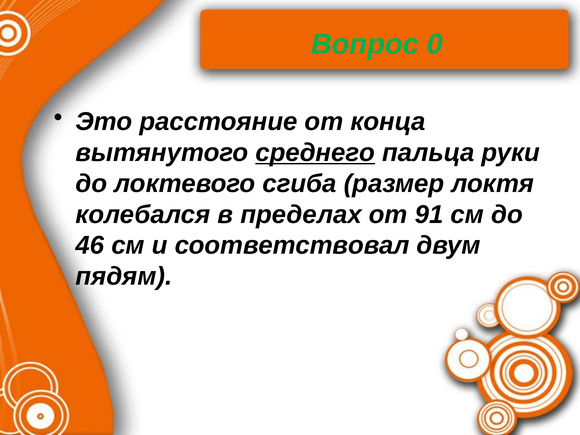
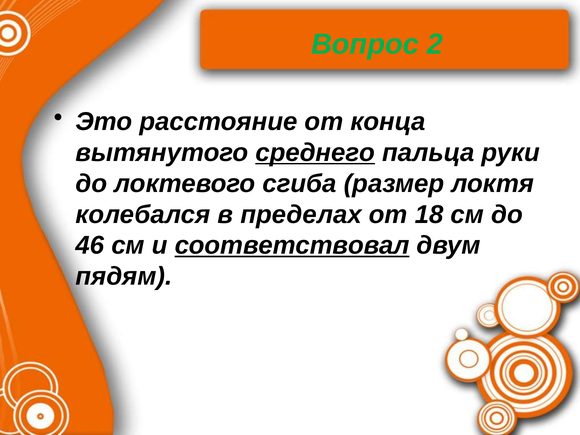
0: 0 -> 2 (435, 44)
91: 91 -> 18 (429, 214)
соответствовал underline: none -> present (292, 245)
